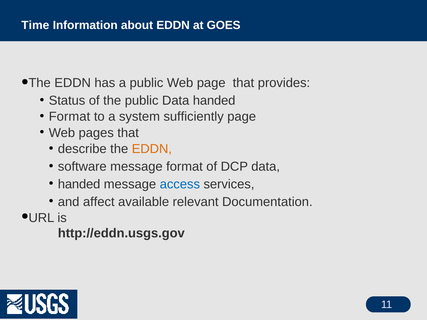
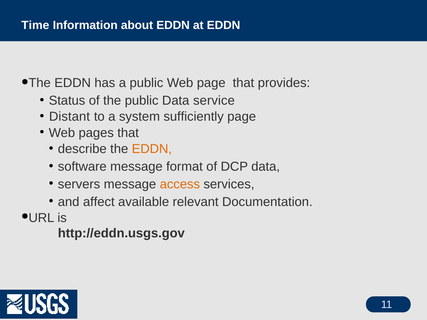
at GOES: GOES -> EDDN (224, 25)
Data handed: handed -> service (214, 101)
Format: Format -> Distant (69, 117)
handed: handed -> servers (79, 184)
access colour: blue -> orange (180, 184)
